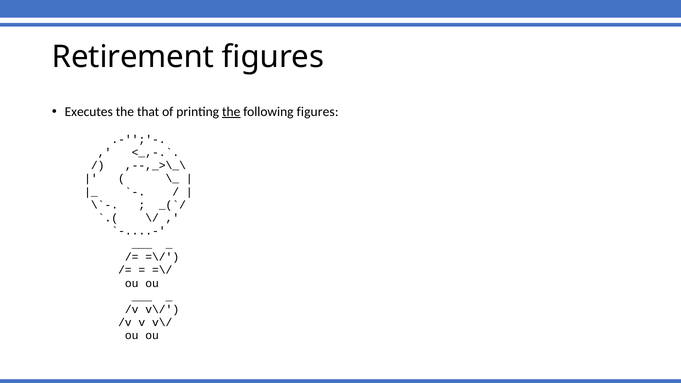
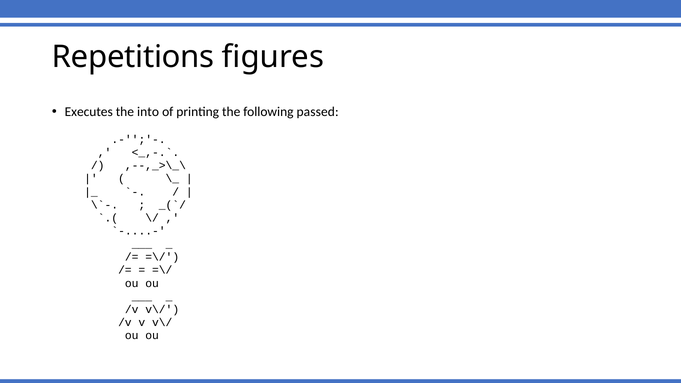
Retirement: Retirement -> Repetitions (133, 57)
that: that -> into (148, 112)
the underline: present -> none (231, 112)
following figures: figures -> passed (318, 112)
